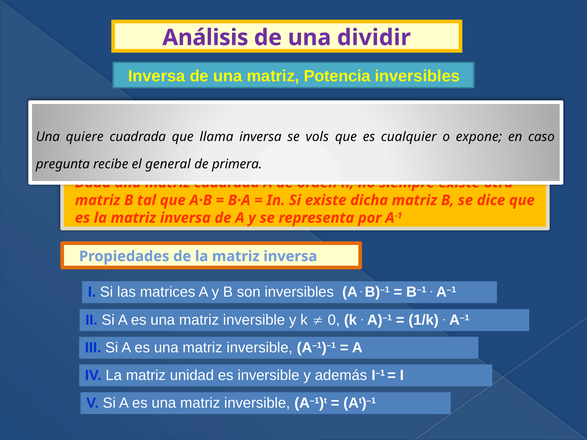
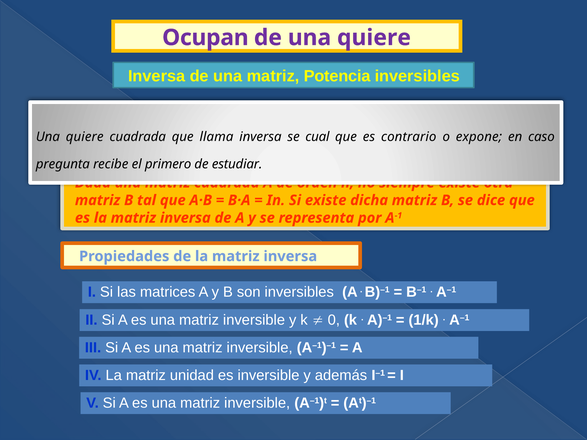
Análisis: Análisis -> Ocupan (205, 38)
de una dividir: dividir -> quiere (374, 38)
vols: vols -> cual (317, 137)
cualquier: cualquier -> contrario (409, 137)
general: general -> primero (168, 164)
primera: primera -> estudiar (237, 164)
